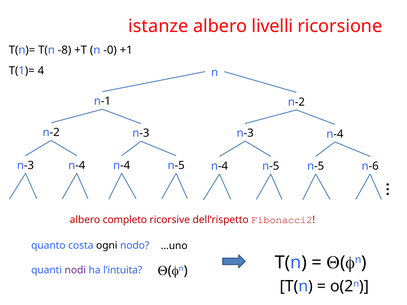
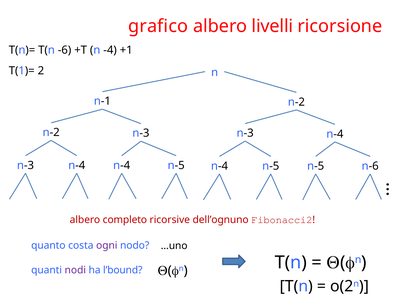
istanze: istanze -> grafico (158, 26)
-8: -8 -> -6 (65, 50)
-0: -0 -> -4 (110, 50)
4: 4 -> 2 (41, 71)
dell’rispetto: dell’rispetto -> dell’ognuno (221, 220)
ogni colour: black -> purple (107, 246)
l’intuita: l’intuita -> l’bound (123, 270)
